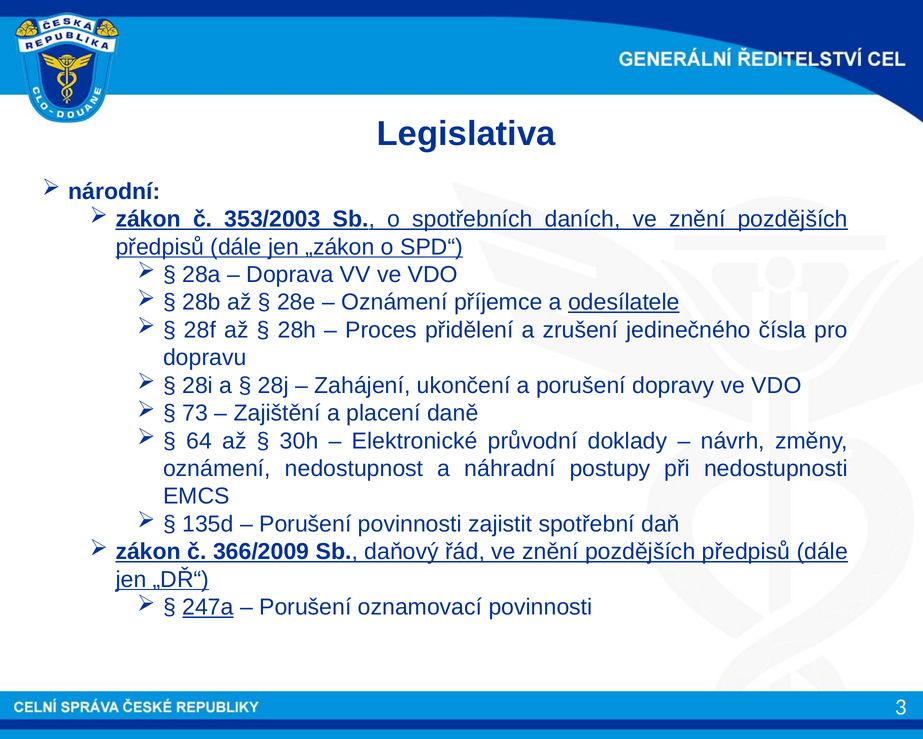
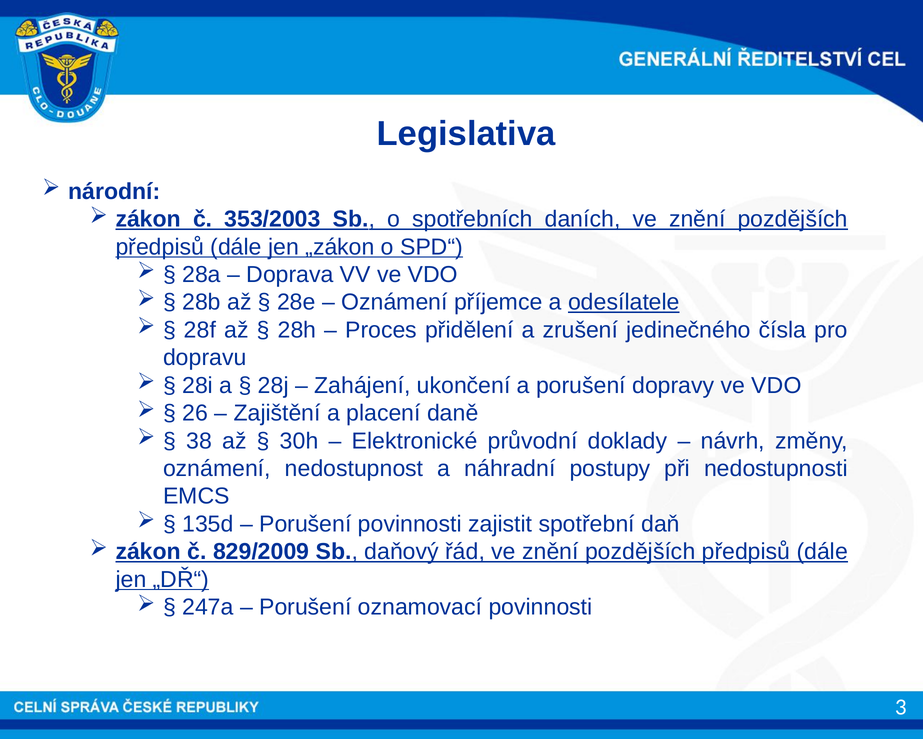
73: 73 -> 26 (195, 413)
64: 64 -> 38 (199, 440)
366/2009: 366/2009 -> 829/2009 (261, 551)
247a underline: present -> none (208, 607)
